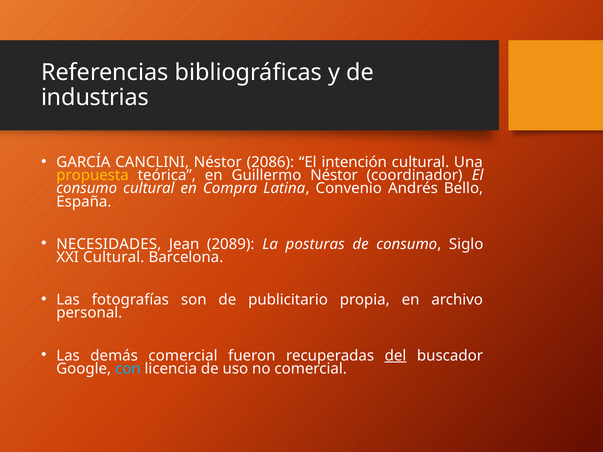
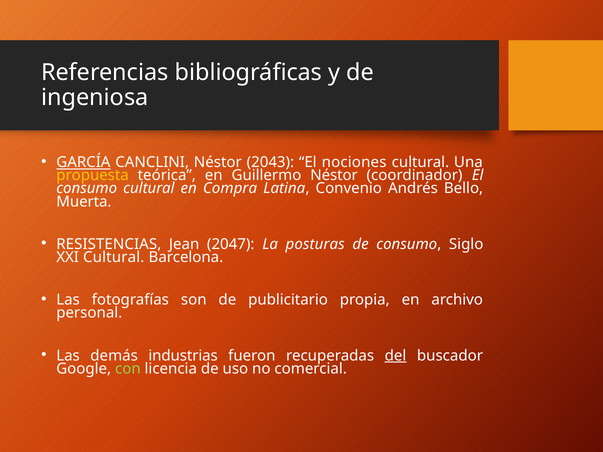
industrias: industrias -> ingeniosa (95, 98)
GARCÍA underline: none -> present (83, 163)
2086: 2086 -> 2043 (270, 163)
intención: intención -> nociones (354, 163)
España: España -> Muerta (84, 202)
NECESIDADES: NECESIDADES -> RESISTENCIAS (109, 244)
2089: 2089 -> 2047 (231, 244)
demás comercial: comercial -> industrias (183, 356)
con colour: light blue -> light green (128, 369)
